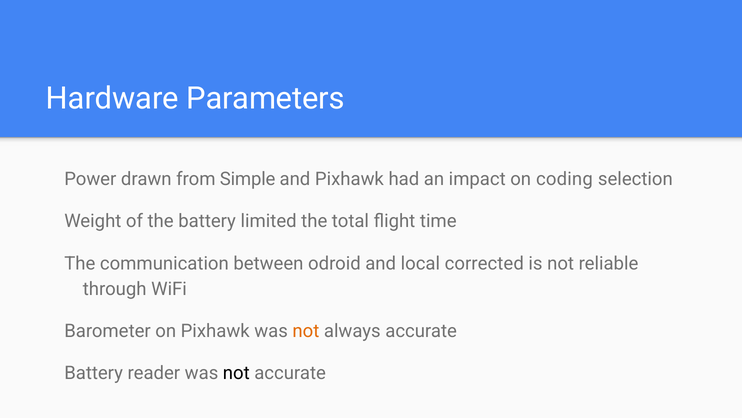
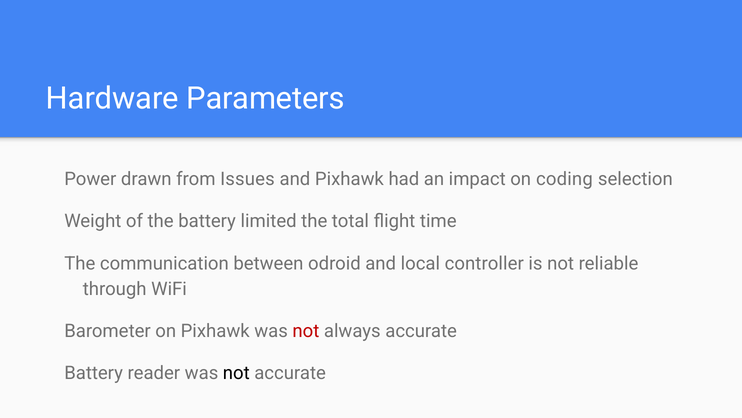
Simple: Simple -> Issues (247, 179)
corrected: corrected -> controller (484, 263)
not colour: orange -> red (306, 331)
